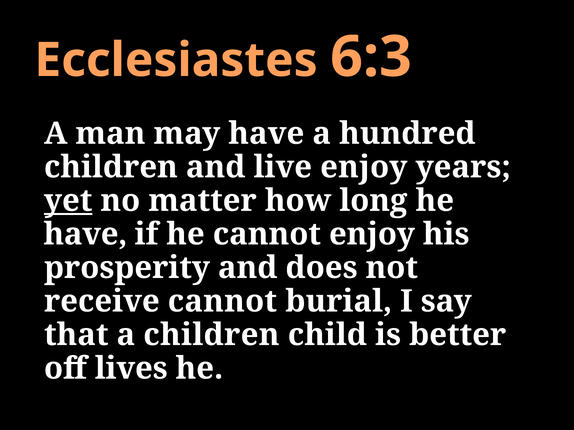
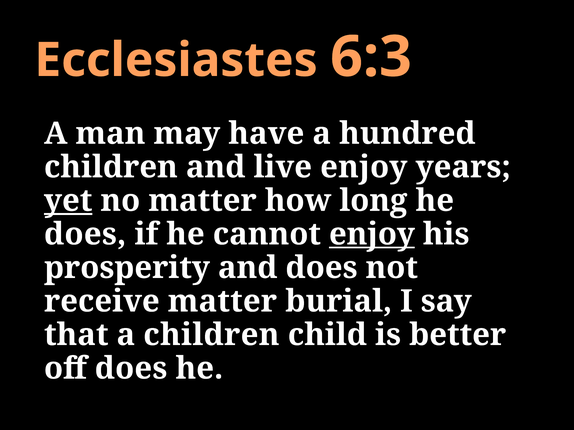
have: have -> does (85, 234)
enjoy underline: none -> present (372, 234)
receive cannot: cannot -> matter (222, 302)
off lives: lives -> does (131, 369)
